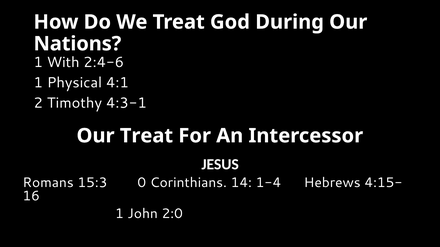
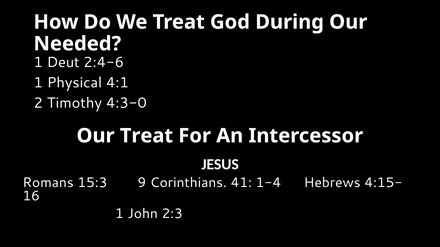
Nations: Nations -> Needed (77, 44)
With: With -> Deut (63, 62)
4:3-1: 4:3-1 -> 4:3-0 (126, 103)
0: 0 -> 9 (142, 183)
14: 14 -> 41 (241, 183)
2:0: 2:0 -> 2:3 (172, 214)
